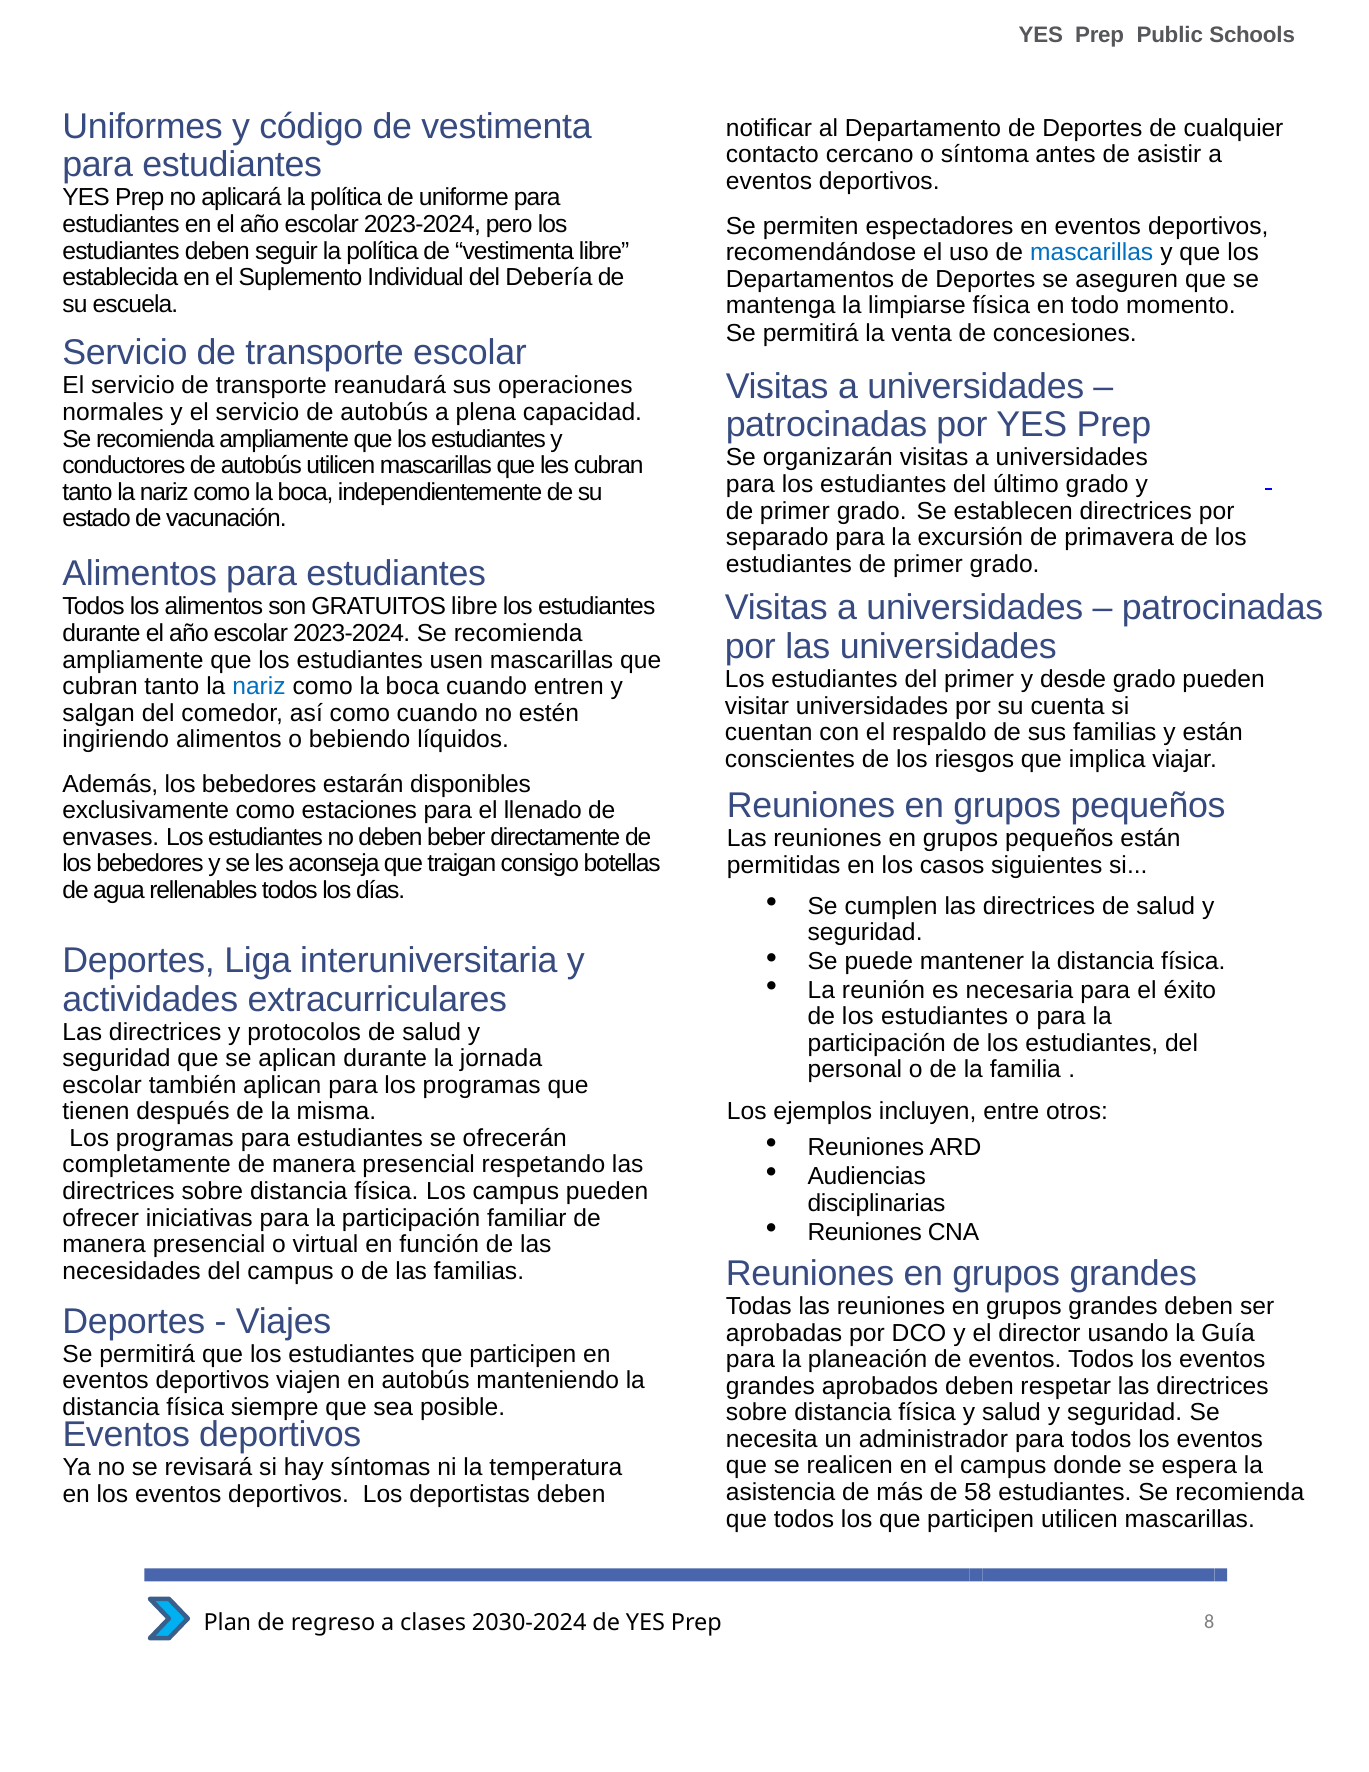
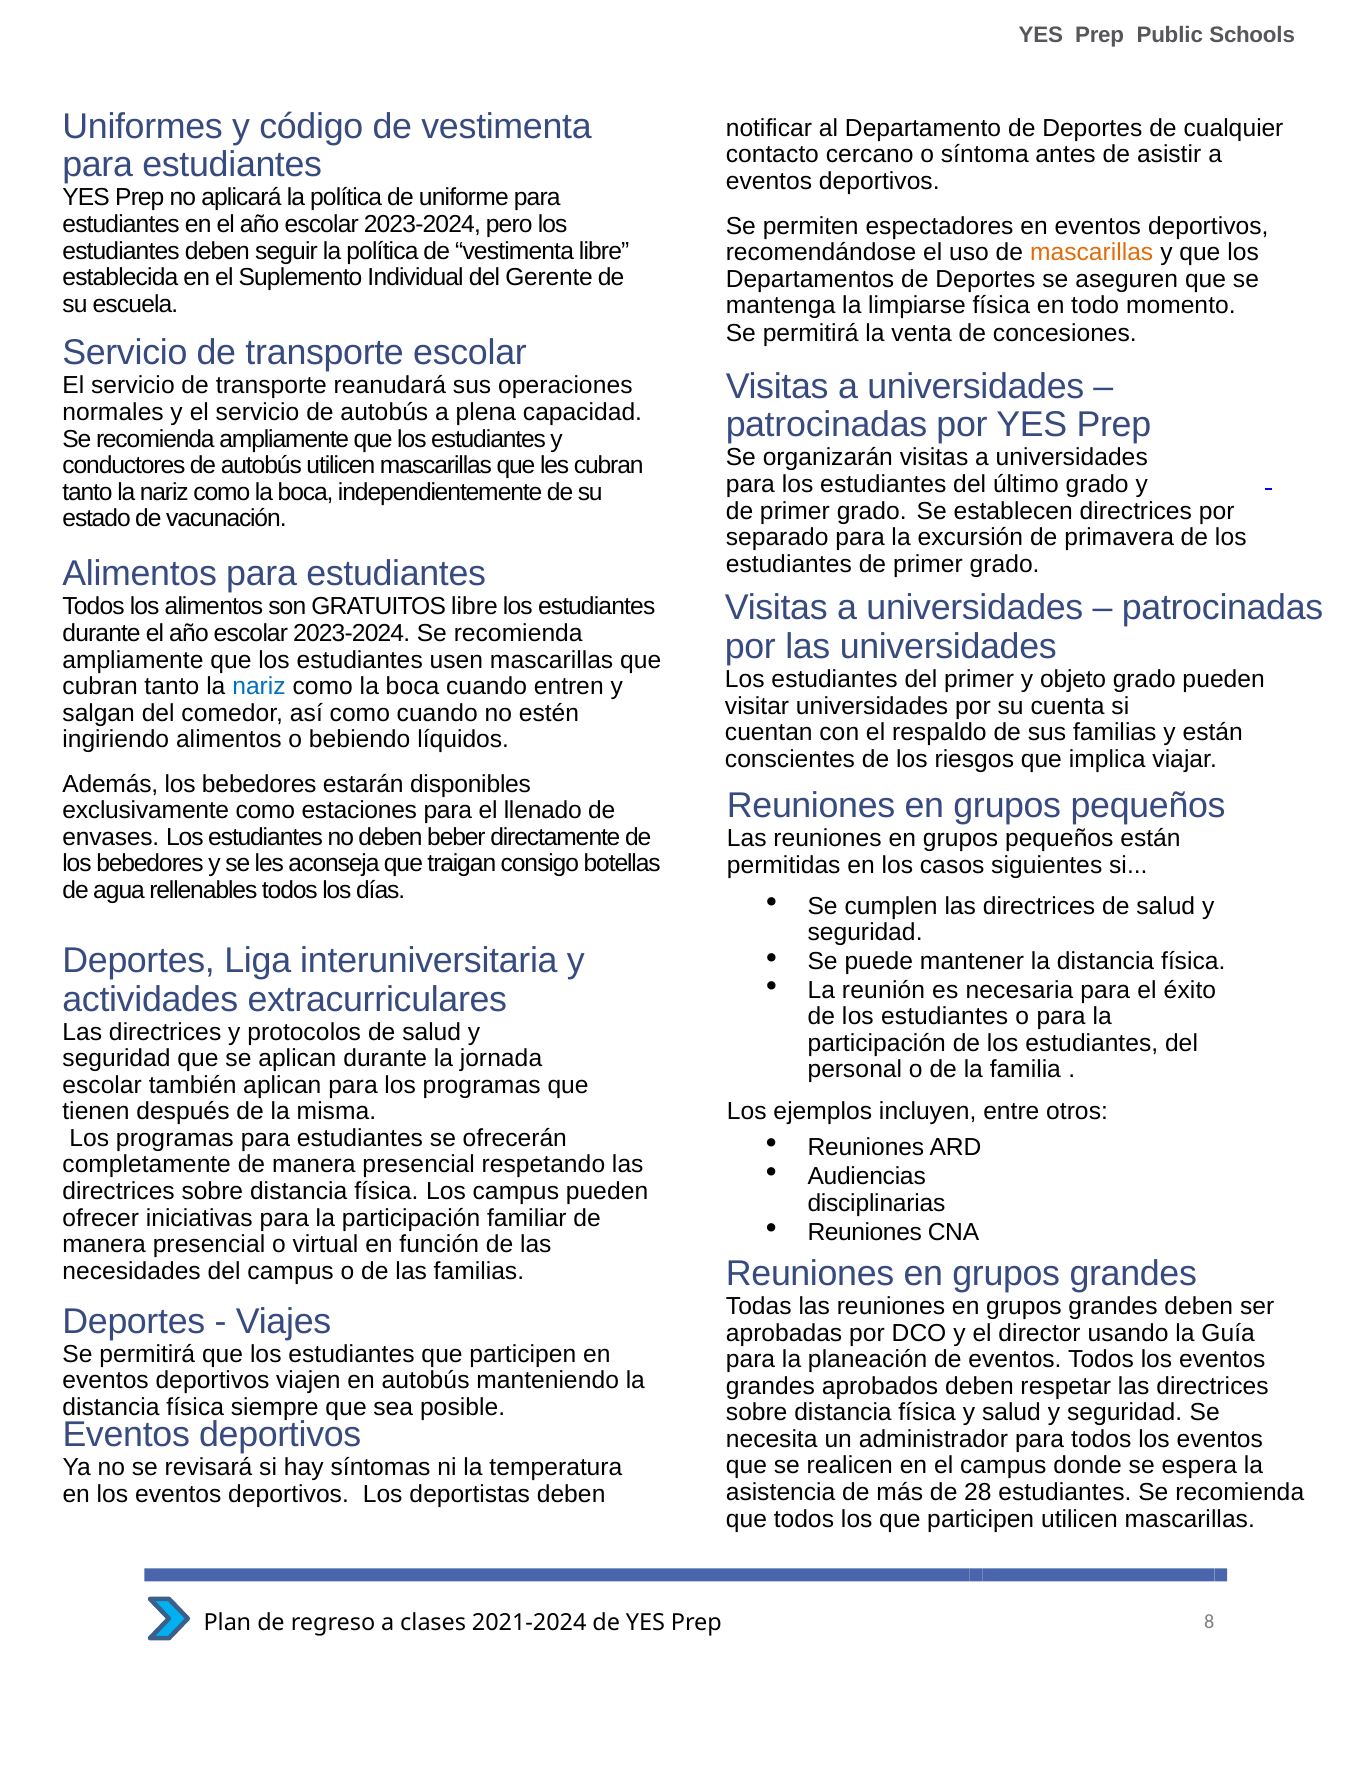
mascarillas colour: blue -> orange (1092, 252)
Debería: Debería -> Gerente (549, 277)
desde: desde -> objeto (1073, 679)
58: 58 -> 28 (978, 1492)
2030-2024: 2030-2024 -> 2021-2024 (529, 1622)
